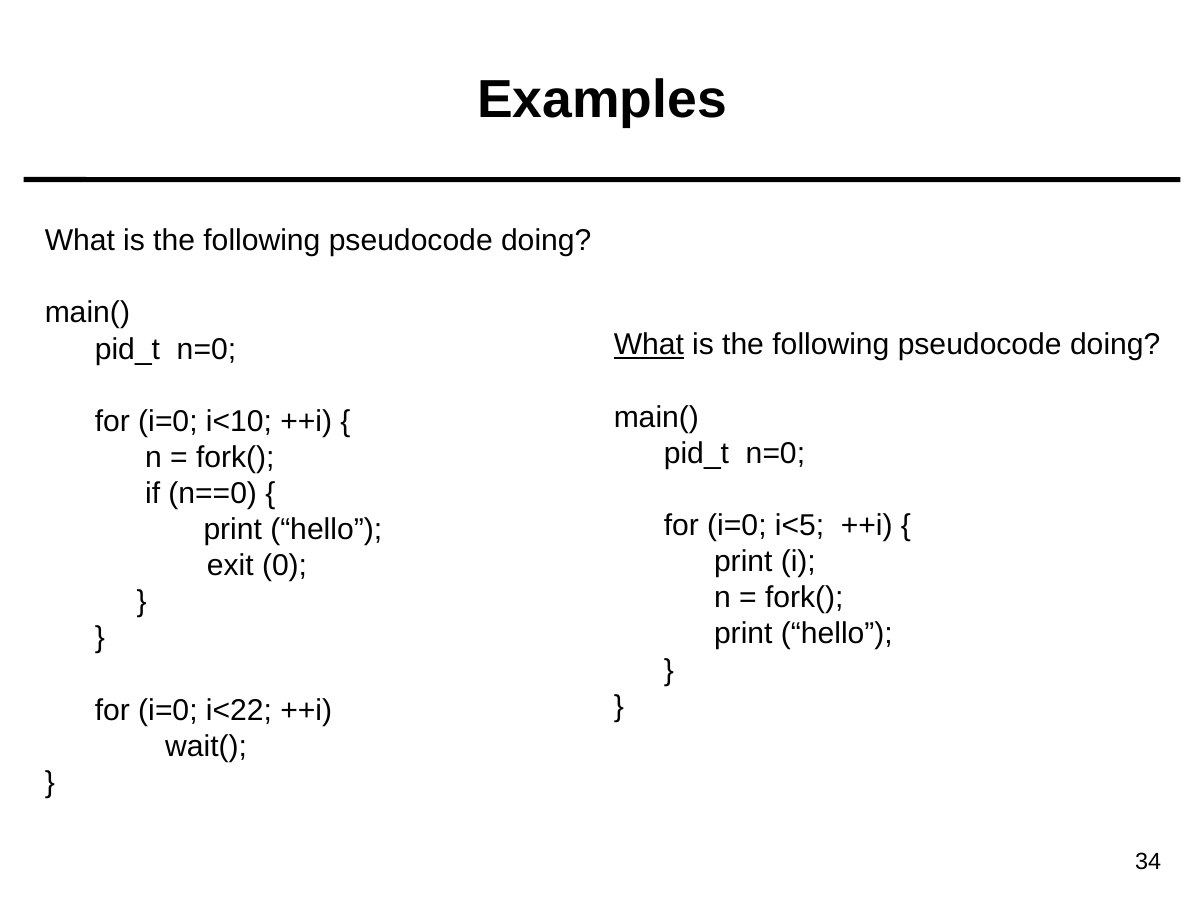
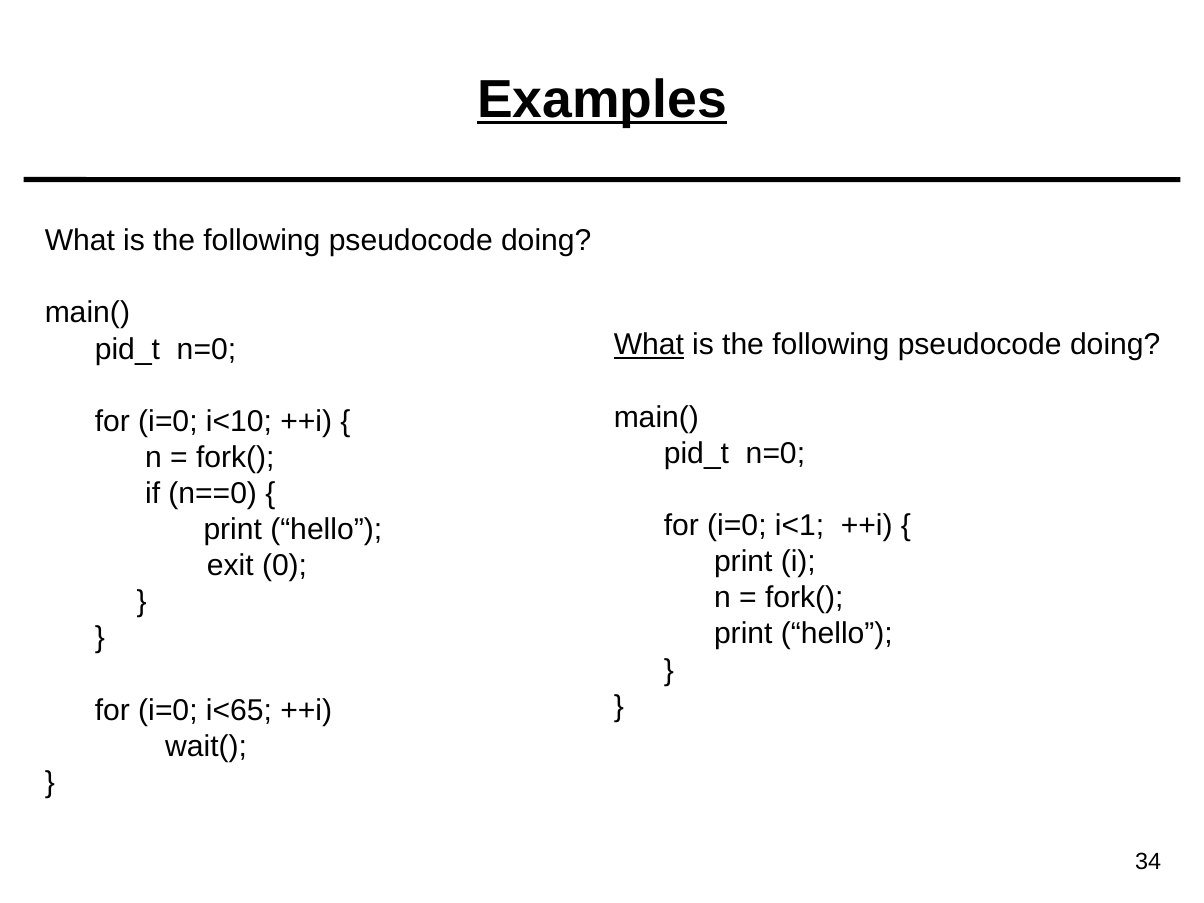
Examples underline: none -> present (602, 100)
i<5: i<5 -> i<1 (800, 526)
i<22: i<22 -> i<65 (239, 710)
